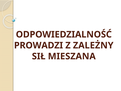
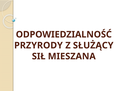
PROWADZI: PROWADZI -> PRZYRODY (38, 45)
ZALEŻNY: ZALEŻNY -> SŁUŻĄCY (93, 45)
